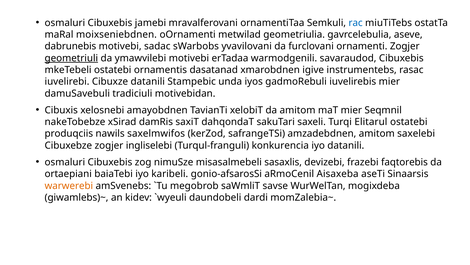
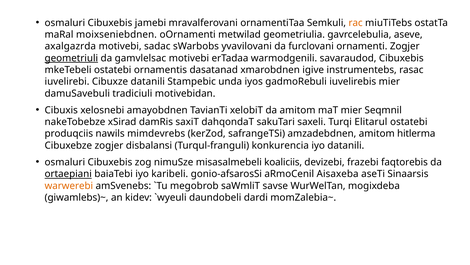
rac colour: blue -> orange (356, 23)
dabrunebis: dabrunebis -> axalgazrda (70, 46)
ymawvilebi: ymawvilebi -> gamvlelsac (140, 58)
saxelmwifos: saxelmwifos -> mimdevrebs (156, 133)
saxelebi: saxelebi -> hitlerma (416, 133)
ingliselebi: ingliselebi -> disbalansi (149, 145)
sasaxlis: sasaxlis -> koaliciis (283, 162)
ortaepiani underline: none -> present (68, 174)
